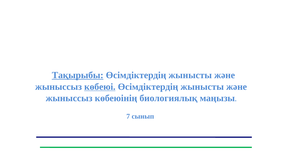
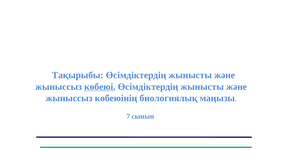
Тақырыбы underline: present -> none (78, 75)
